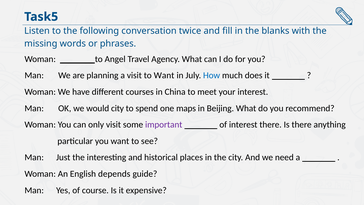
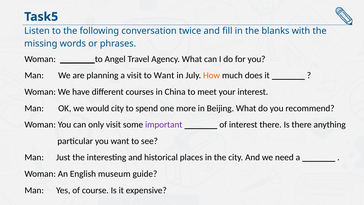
How colour: blue -> orange (212, 75)
maps: maps -> more (186, 108)
depends: depends -> museum (114, 174)
